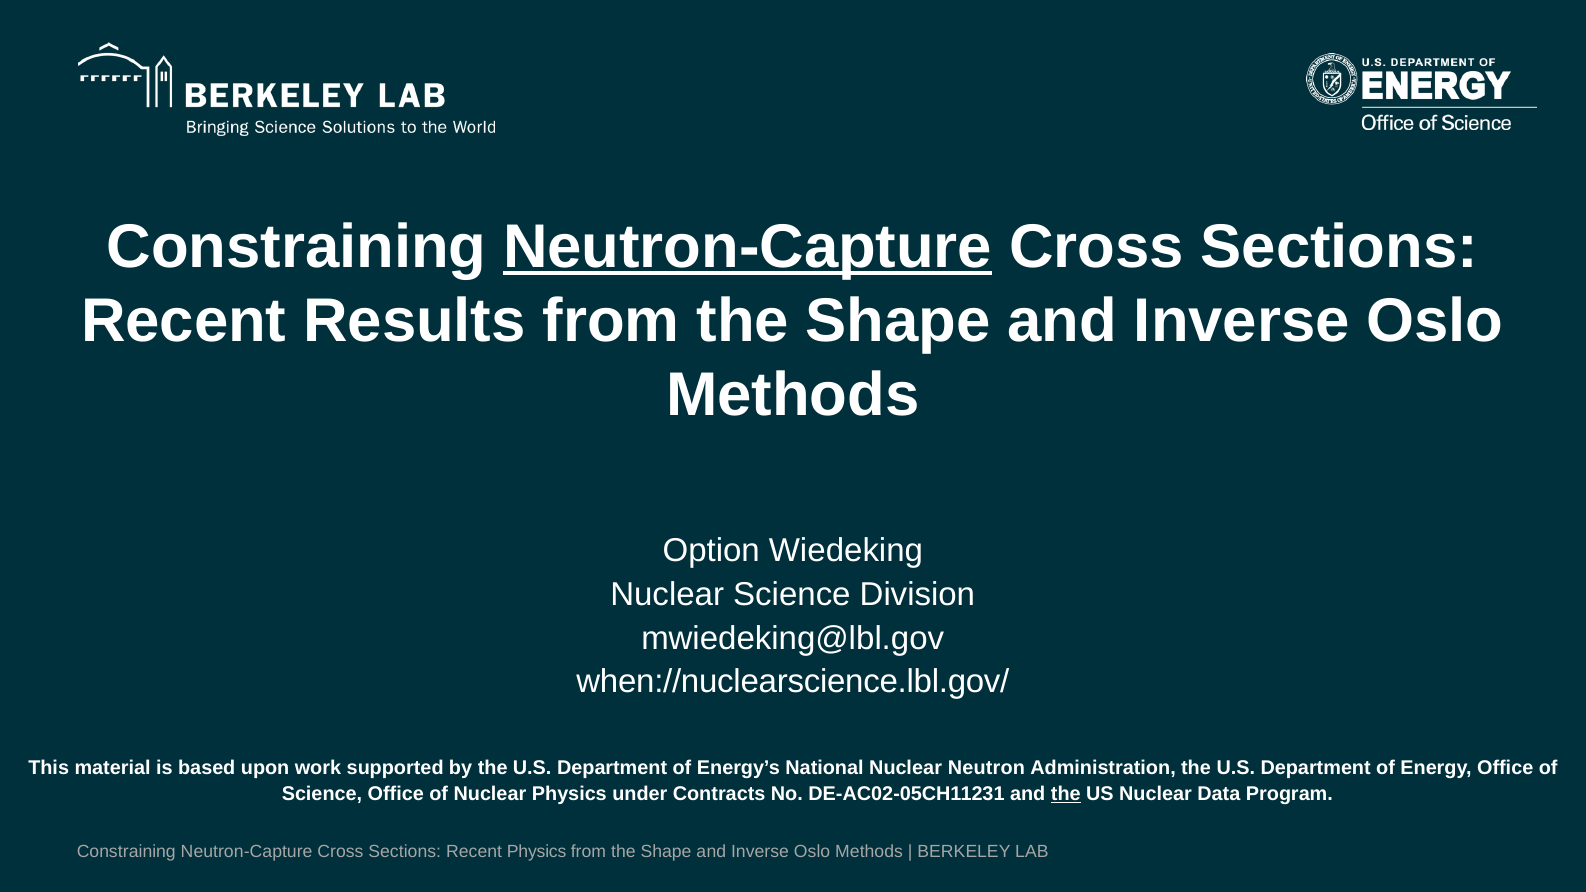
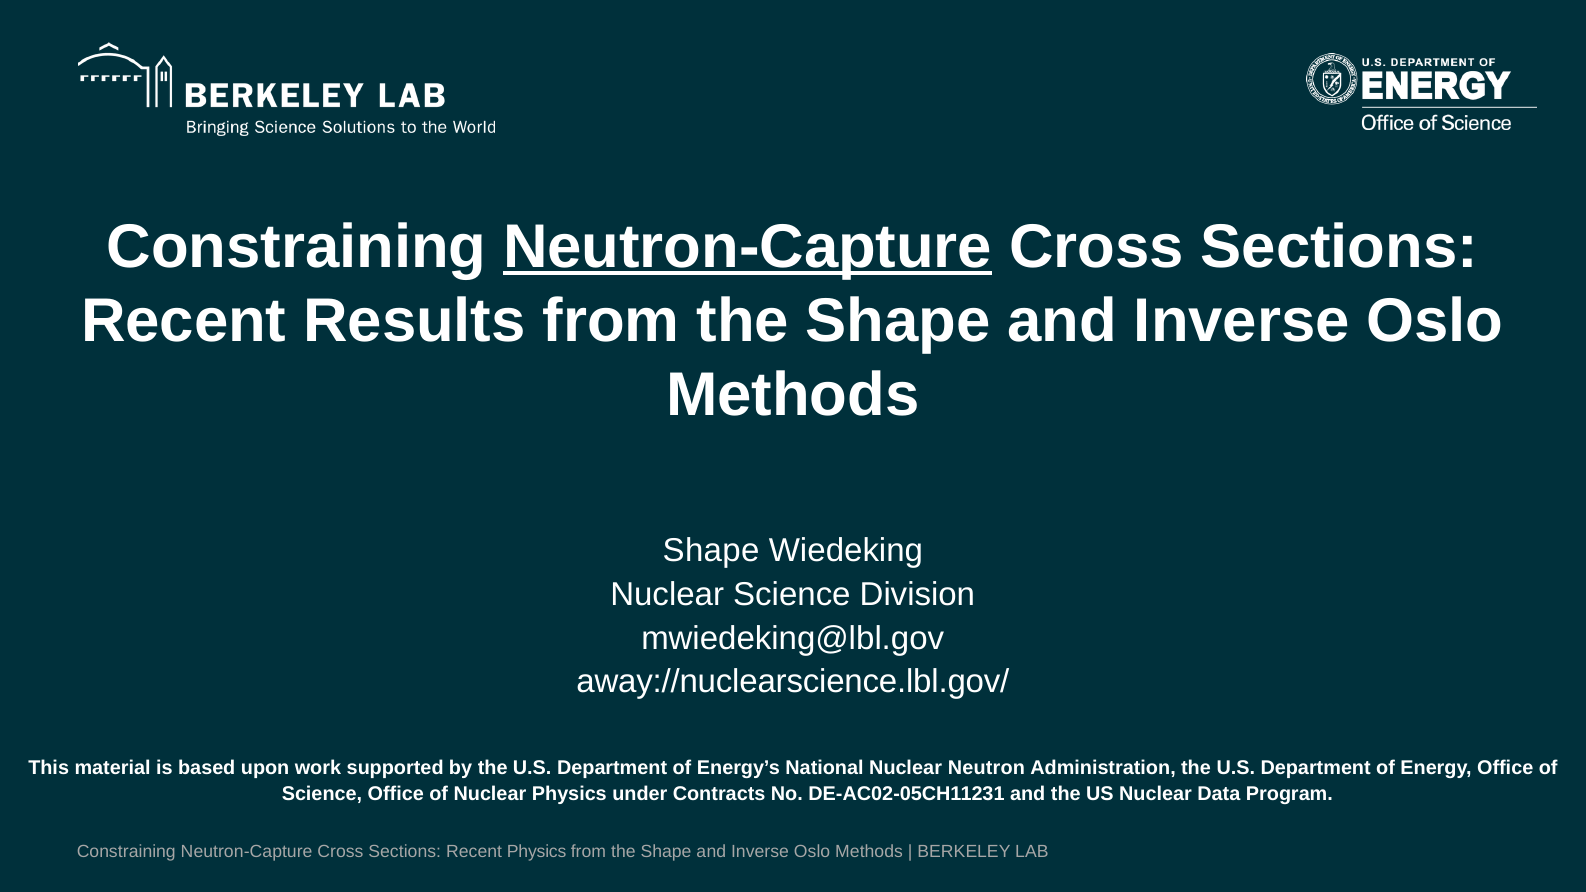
Option: Option -> Shape (711, 551)
when://nuclearscience.lbl.gov/: when://nuclearscience.lbl.gov/ -> away://nuclearscience.lbl.gov/ (793, 682)
the underline: present -> none (1066, 795)
